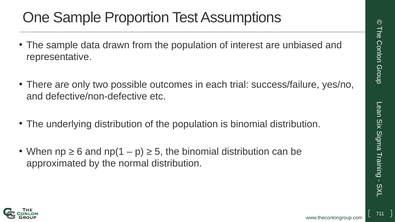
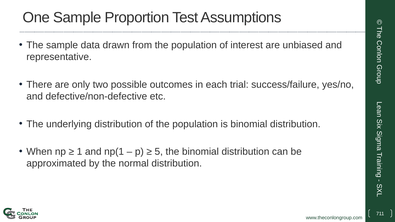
6: 6 -> 1 (80, 152)
